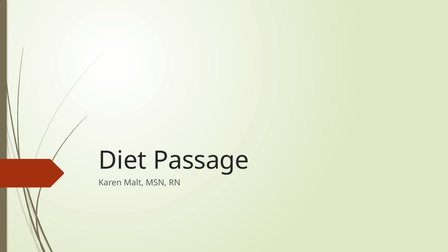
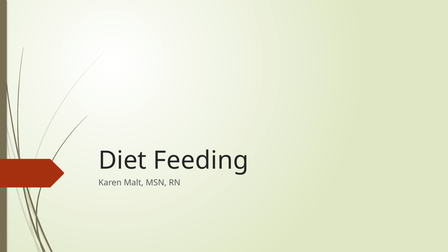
Passage: Passage -> Feeding (201, 161)
